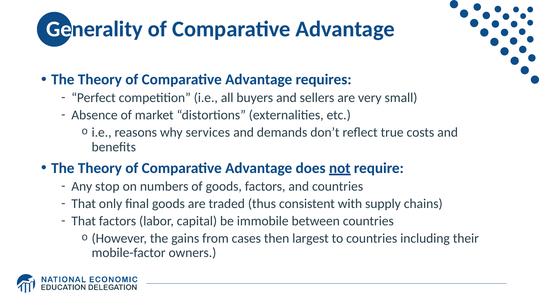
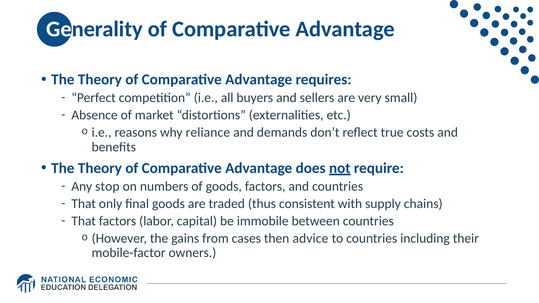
services: services -> reliance (208, 133)
largest: largest -> advice (310, 238)
